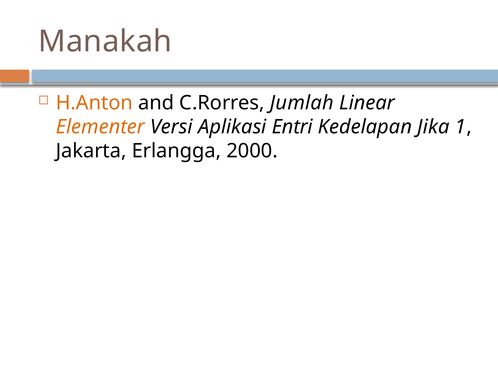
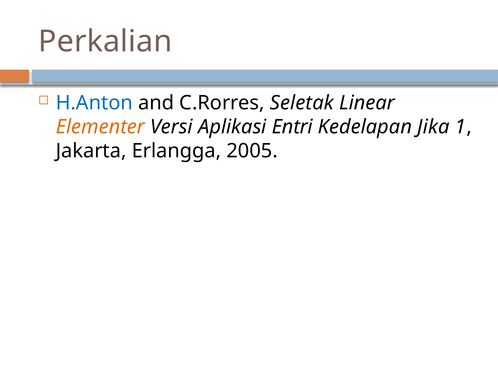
Manakah: Manakah -> Perkalian (105, 42)
H.Anton colour: orange -> blue (94, 103)
Jumlah: Jumlah -> Seletak (302, 103)
2000: 2000 -> 2005 (252, 151)
